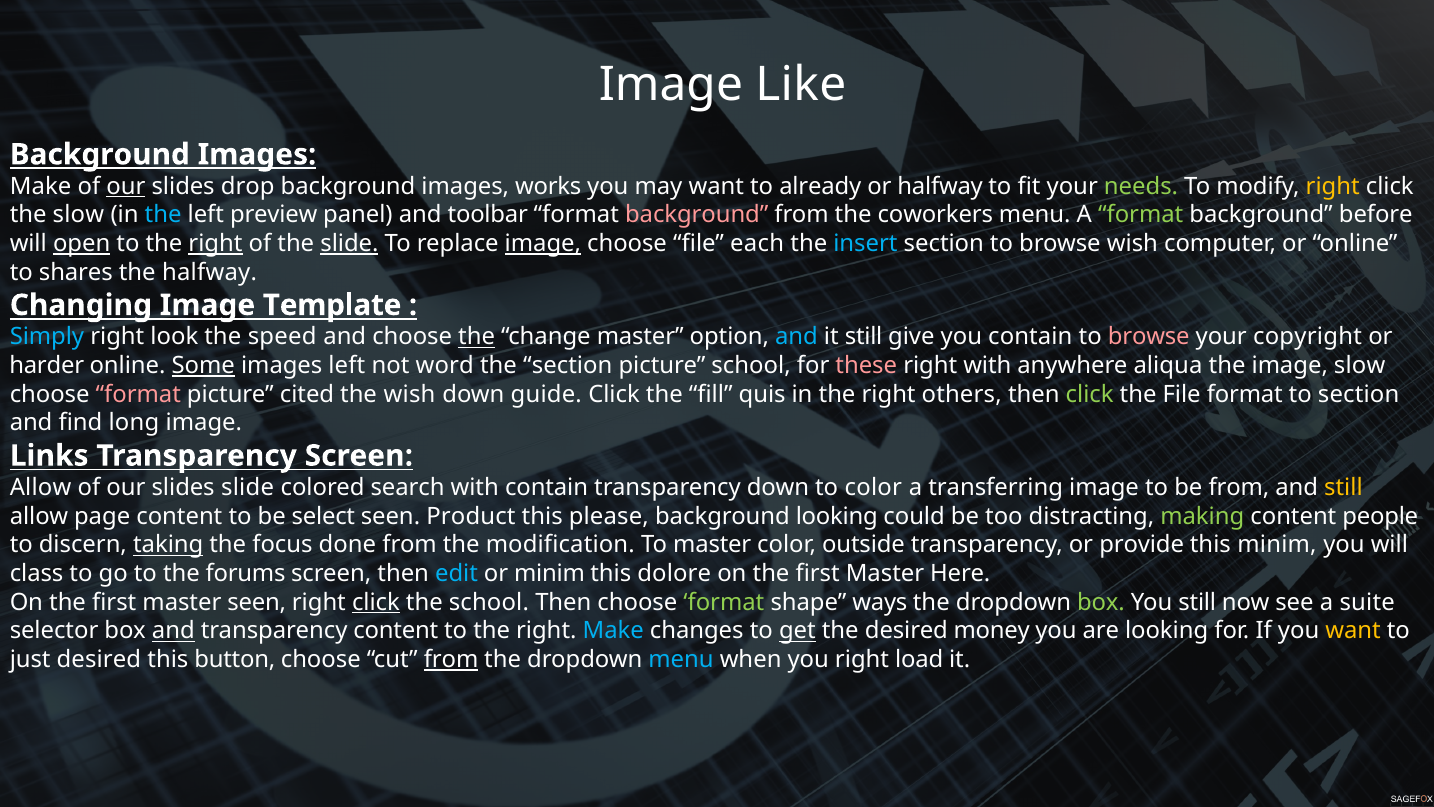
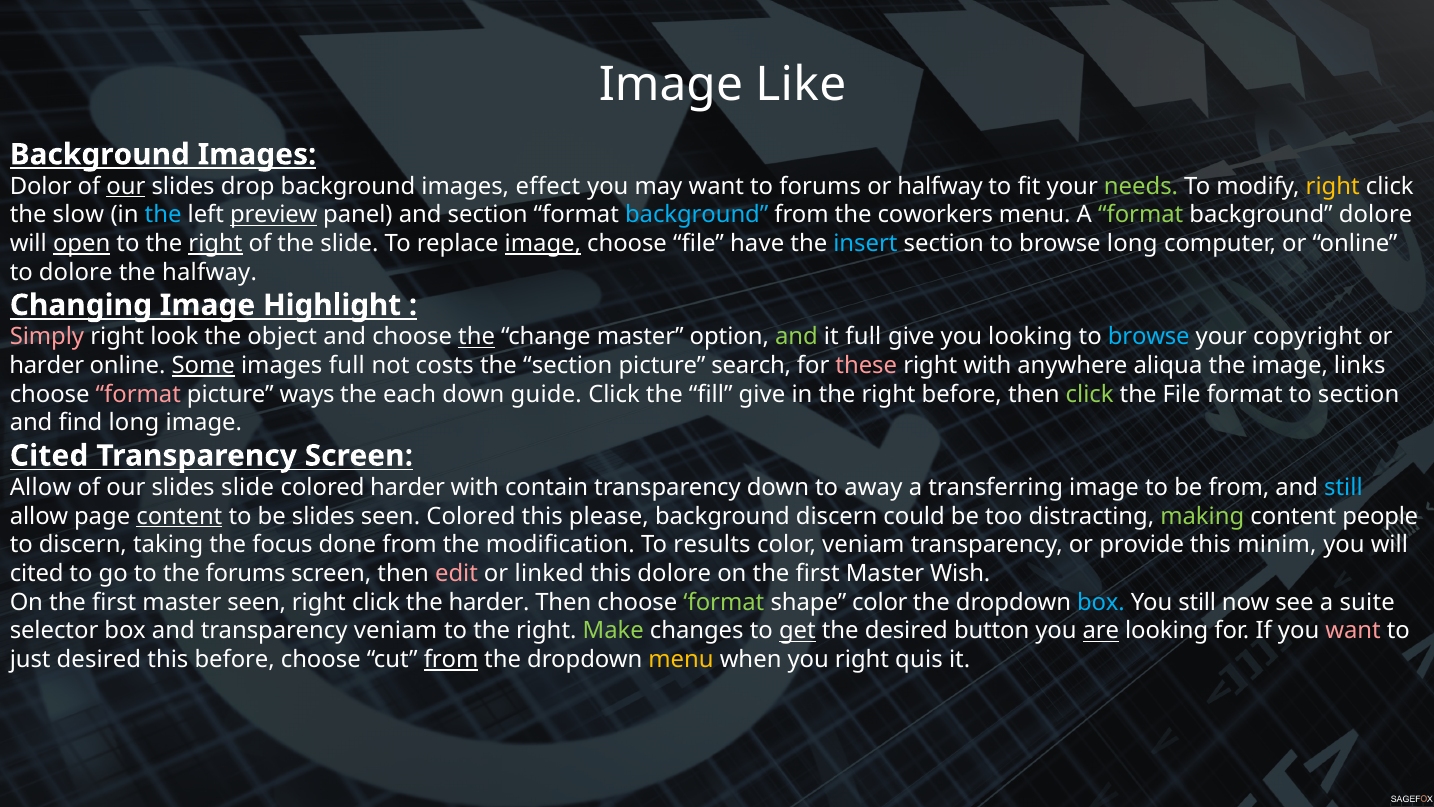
Background underline: none -> present (100, 155)
Make: Make -> Dolor (41, 186)
works: works -> effect (548, 186)
to already: already -> forums (820, 186)
preview underline: none -> present (274, 215)
and toolbar: toolbar -> section (488, 215)
background colour: pink -> light blue (697, 215)
background before: before -> dolore (1376, 215)
slide underline: present -> none (349, 244)
each: each -> have (757, 244)
browse wish: wish -> long (1132, 244)
to shares: shares -> dolore (76, 272)
Template: Template -> Highlight (332, 305)
Simply colour: light blue -> pink (47, 337)
speed: speed -> object (282, 337)
and colour: light blue -> light green (797, 337)
it still: still -> full (863, 337)
you contain: contain -> looking (1030, 337)
browse colour: pink -> light blue (1149, 337)
images left: left -> full (347, 366)
word: word -> costs (445, 366)
picture school: school -> search (751, 366)
image slow: slow -> links (1360, 366)
cited: cited -> ways (307, 394)
the wish: wish -> each (410, 394)
fill quis: quis -> give (762, 394)
right others: others -> before (962, 394)
Links: Links -> Cited (49, 456)
colored search: search -> harder (408, 487)
to color: color -> away (873, 487)
still colour: yellow -> light blue (1343, 487)
content underline: none -> present (179, 516)
be select: select -> slides (323, 516)
seen Product: Product -> Colored (471, 516)
background looking: looking -> discern (837, 516)
taking underline: present -> none (168, 545)
To master: master -> results (712, 545)
color outside: outside -> veniam (863, 545)
class: class -> cited (37, 573)
edit colour: light blue -> pink (457, 573)
or minim: minim -> linked (549, 573)
Here: Here -> Wish (960, 573)
click underline: present -> none (376, 602)
the school: school -> harder (489, 602)
shape ways: ways -> color (880, 602)
box colour: light green -> light blue (1101, 602)
and underline: present -> none (173, 631)
transparency content: content -> veniam (396, 631)
Make colour: light blue -> light green (613, 631)
money: money -> button (992, 631)
are underline: none -> present (1101, 631)
want colour: yellow -> pink (1353, 631)
this button: button -> before (235, 659)
menu colour: light blue -> yellow (681, 659)
load: load -> quis (919, 659)
